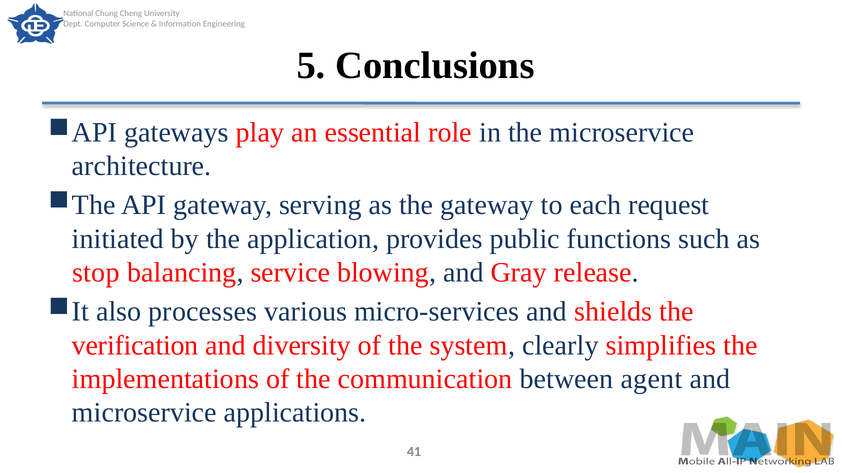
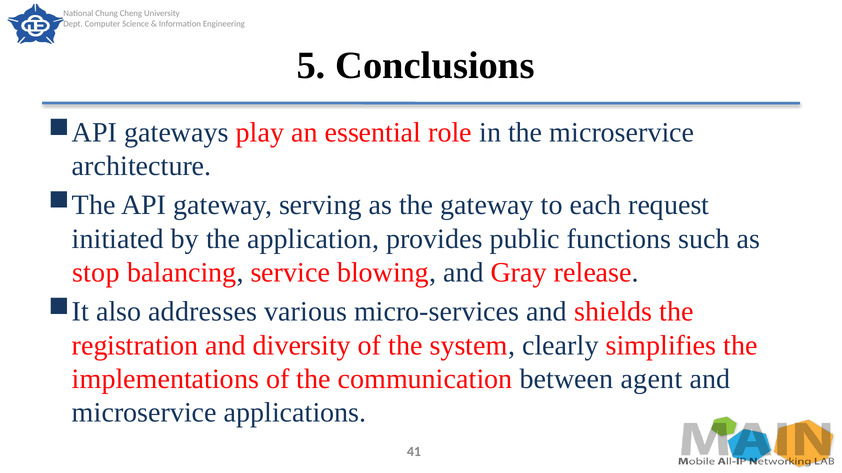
processes: processes -> addresses (203, 312)
verification: verification -> registration (135, 346)
